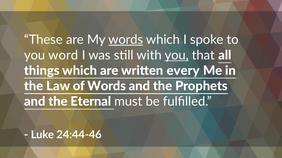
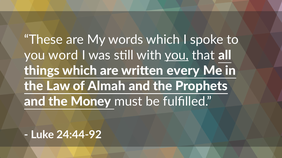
words underline: present -> none (126, 40)
of Words: Words -> Almah (107, 86)
Eternal: Eternal -> Money (91, 102)
24:44-46: 24:44-46 -> 24:44-92 (79, 135)
